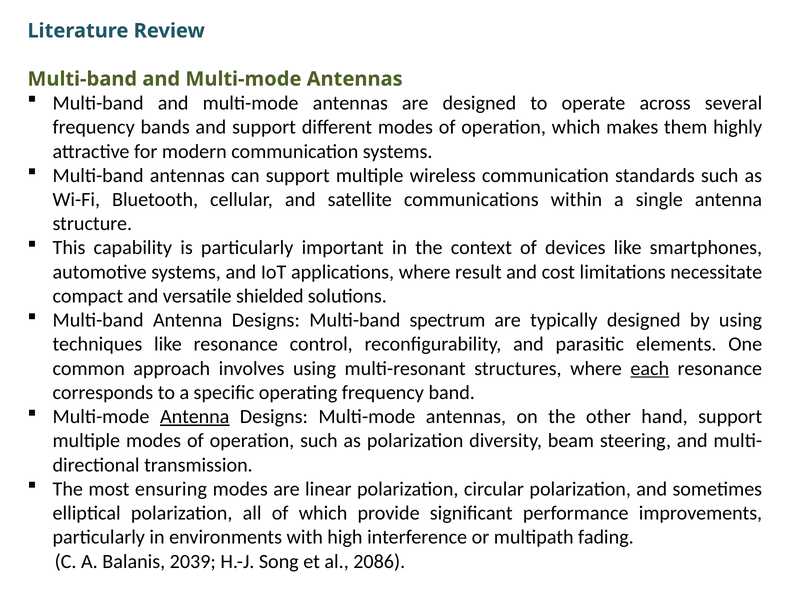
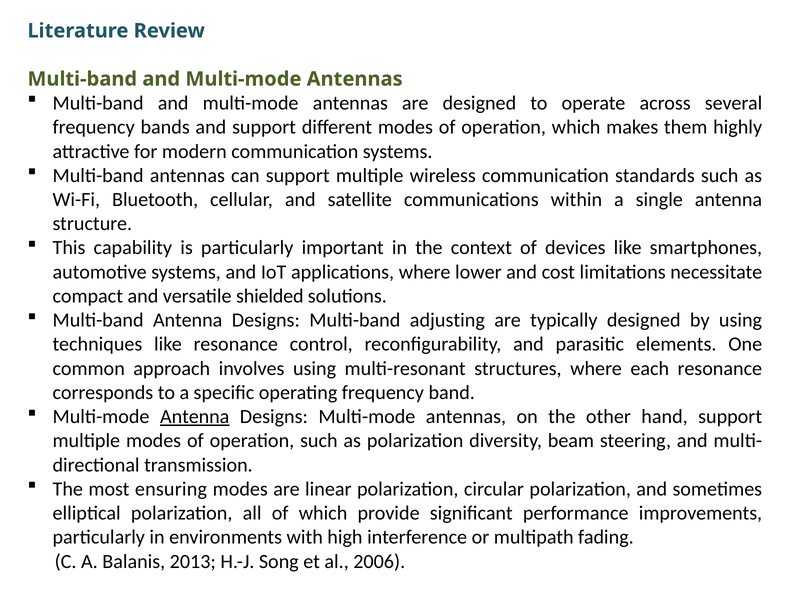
result: result -> lower (478, 272)
spectrum: spectrum -> adjusting (447, 321)
each underline: present -> none (650, 369)
2039: 2039 -> 2013 (193, 562)
2086: 2086 -> 2006 (379, 562)
